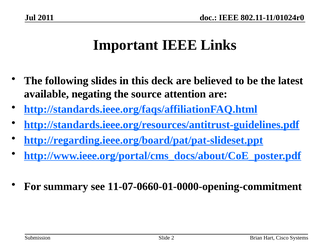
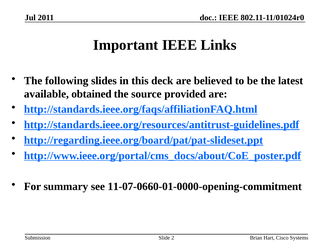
negating: negating -> obtained (91, 94)
attention: attention -> provided (185, 94)
